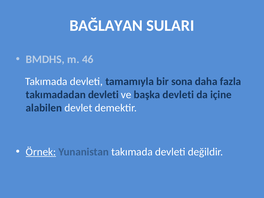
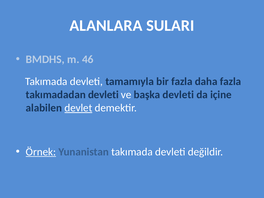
BAĞLAYAN: BAĞLAYAN -> ALANLARA (106, 26)
bir sona: sona -> fazla (182, 81)
devlet underline: none -> present (78, 108)
